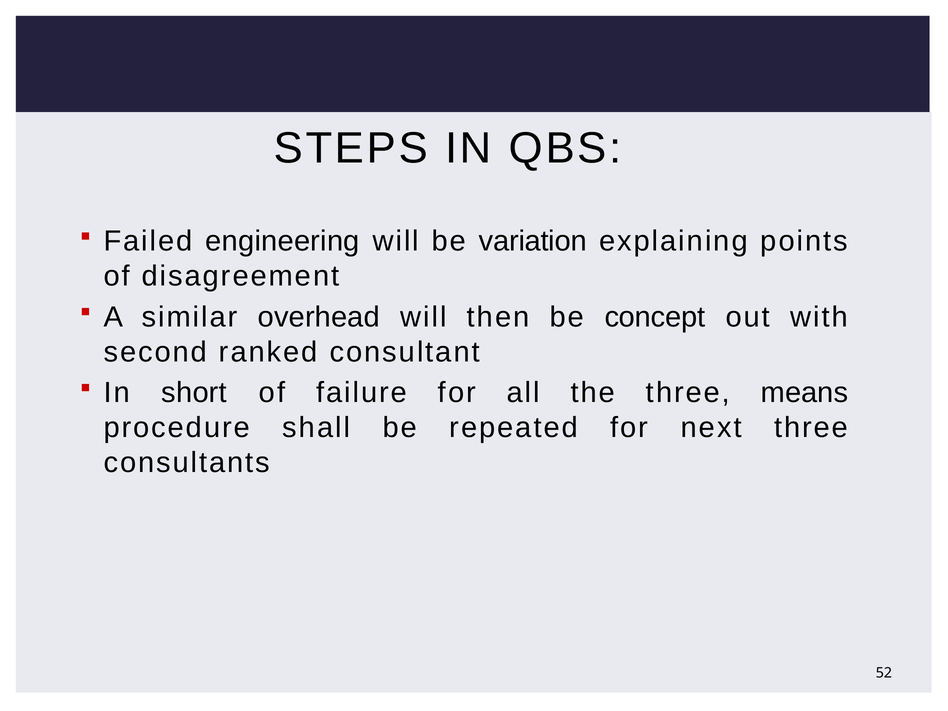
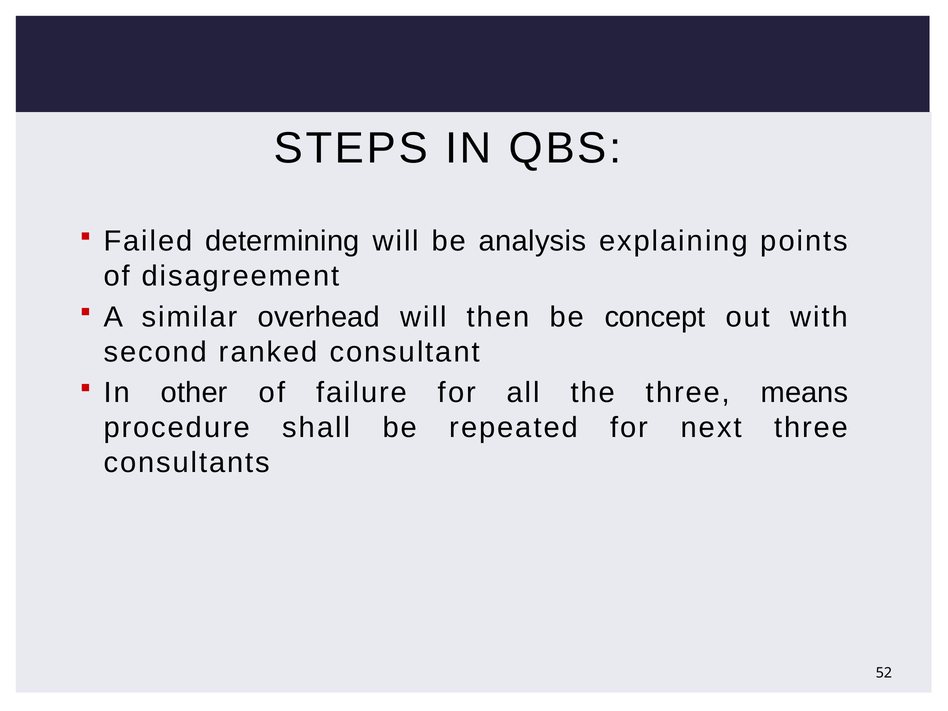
engineering: engineering -> determining (282, 241)
variation: variation -> analysis (533, 241)
short: short -> other (194, 393)
